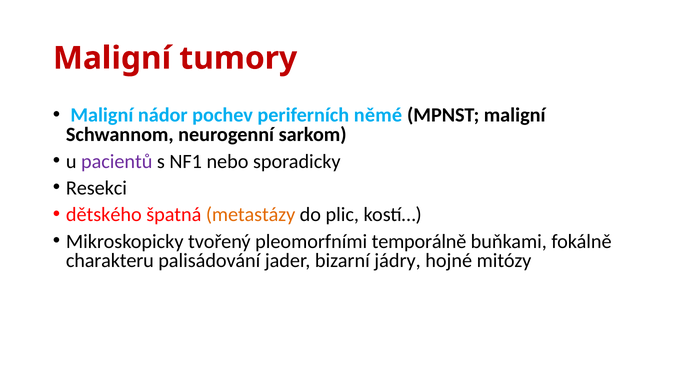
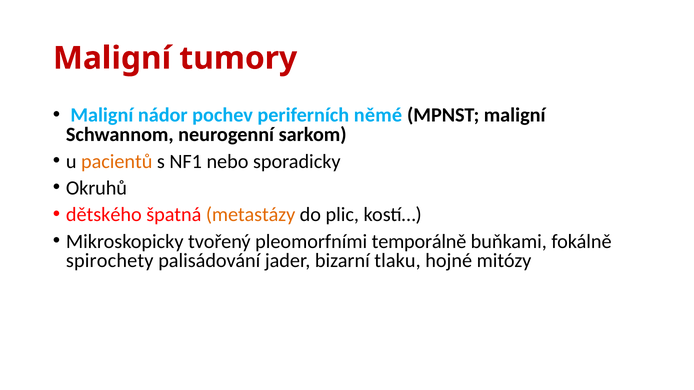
pacientů colour: purple -> orange (117, 162)
Resekci: Resekci -> Okruhů (96, 188)
charakteru: charakteru -> spirochety (110, 261)
jádry: jádry -> tlaku (398, 261)
